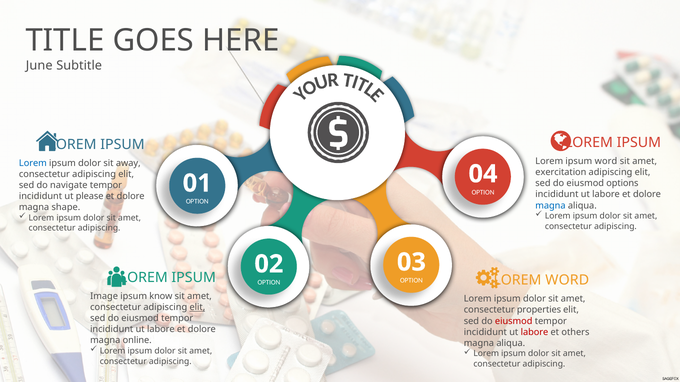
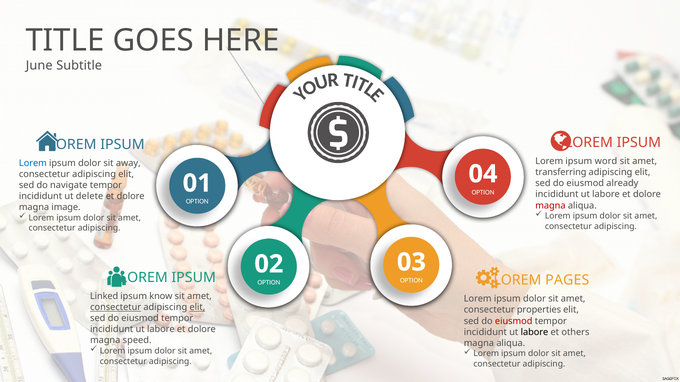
exercitation: exercitation -> transferring (561, 173)
options: options -> already (622, 184)
please: please -> delete (90, 197)
magna colour: blue -> red (550, 206)
shape: shape -> image (66, 208)
LOREM WORD: WORD -> PAGES (567, 281)
Image: Image -> Linked (104, 297)
consectetur underline: none -> present (116, 308)
labore colour: red -> black (534, 332)
online: online -> speed (137, 341)
